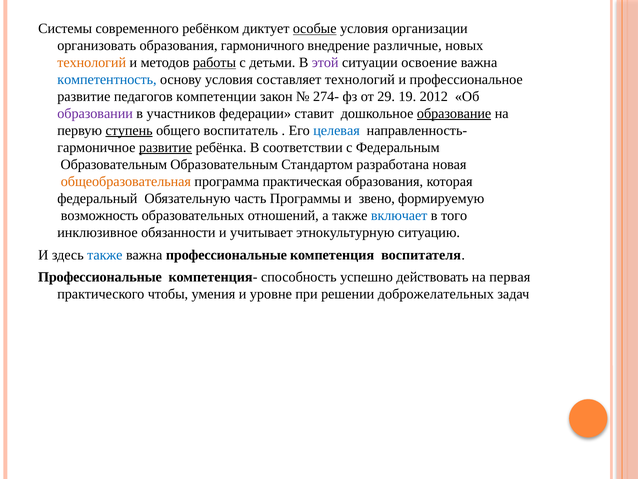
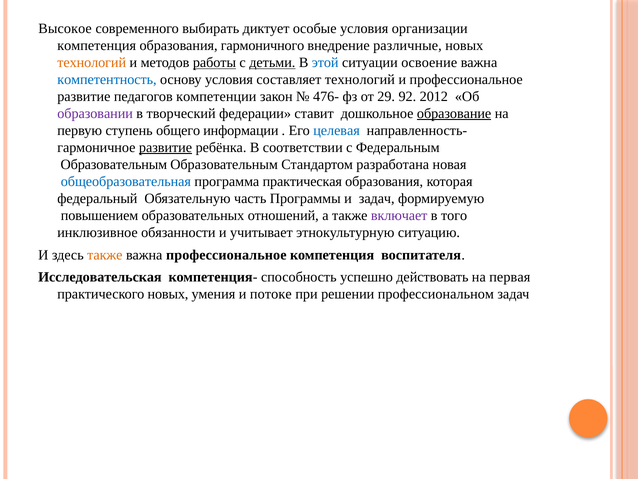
Системы: Системы -> Высокое (65, 29)
ребёнком: ребёнком -> выбирать (211, 29)
особые underline: present -> none (315, 29)
организовать: организовать -> компетенция (97, 46)
детьми underline: none -> present (272, 63)
этой colour: purple -> blue (325, 63)
274-: 274- -> 476- (326, 96)
19: 19 -> 92 (407, 96)
участников: участников -> творческий (181, 113)
ступень underline: present -> none (129, 130)
воспитатель: воспитатель -> информации (241, 130)
общеобразовательная colour: orange -> blue (126, 181)
и звено: звено -> задач (377, 198)
возможность: возможность -> повышением (100, 215)
включает colour: blue -> purple (399, 215)
также colour: blue -> orange (105, 255)
важна профессиональные: профессиональные -> профессиональное (226, 255)
Профессиональные: Профессиональные -> Исследовательская (100, 277)
практического чтобы: чтобы -> новых (168, 294)
уровне: уровне -> потоке (271, 294)
доброжелательных: доброжелательных -> профессиональном (436, 294)
